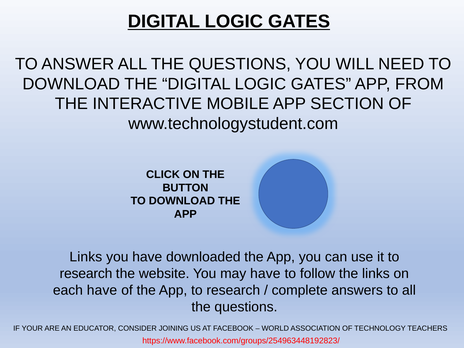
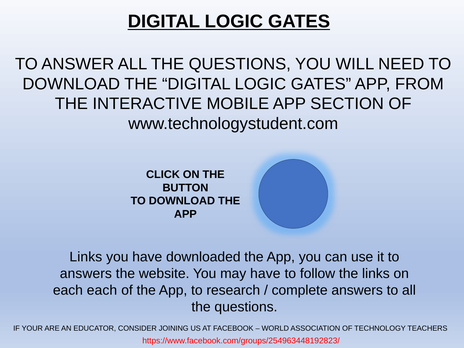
research: research -> answers (86, 274)
each have: have -> each (102, 290)
